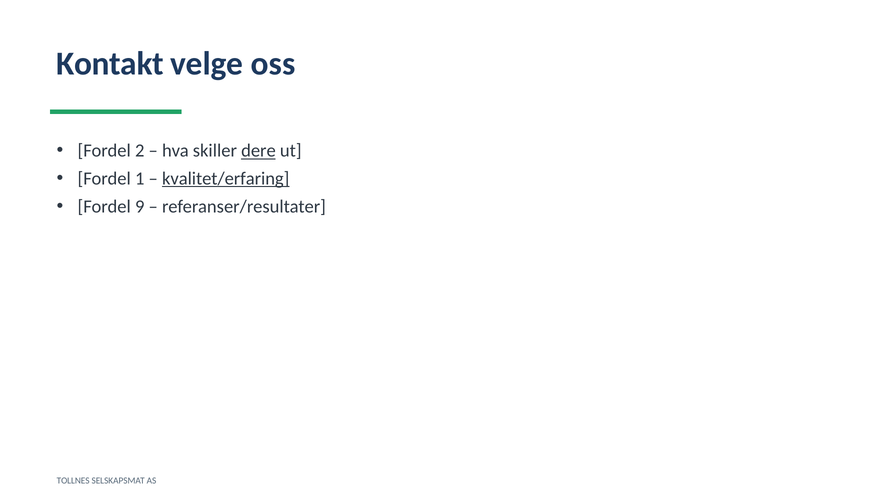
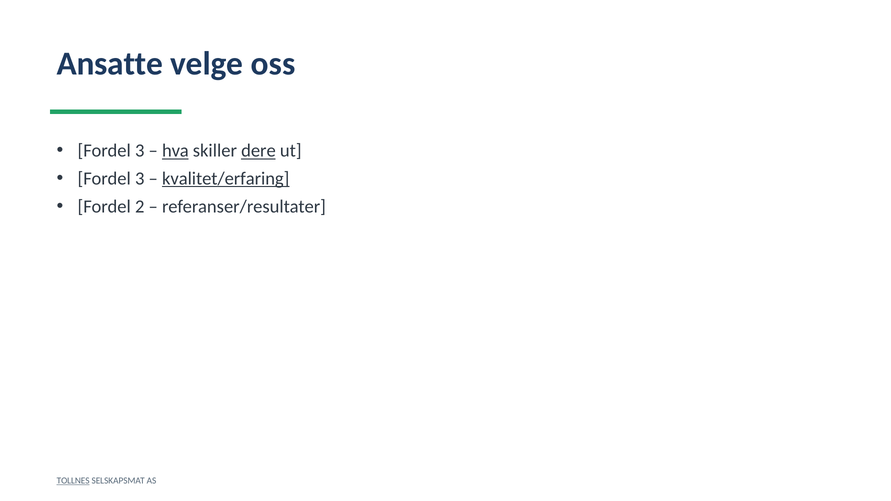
Kontakt: Kontakt -> Ansatte (110, 64)
2: 2 -> 3 (140, 151)
hva underline: none -> present (175, 151)
1: 1 -> 3 (140, 179)
9: 9 -> 2 (140, 207)
TOLLNES underline: none -> present (73, 481)
